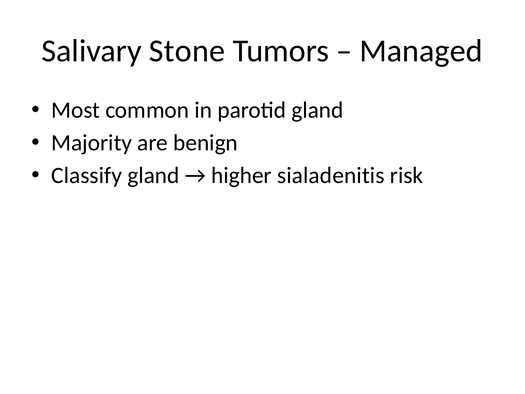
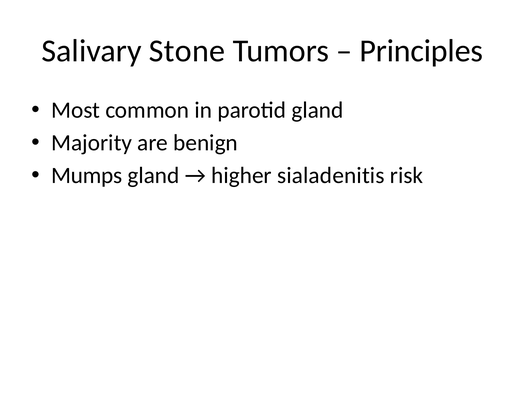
Managed: Managed -> Principles (421, 51)
Classify: Classify -> Mumps (87, 175)
